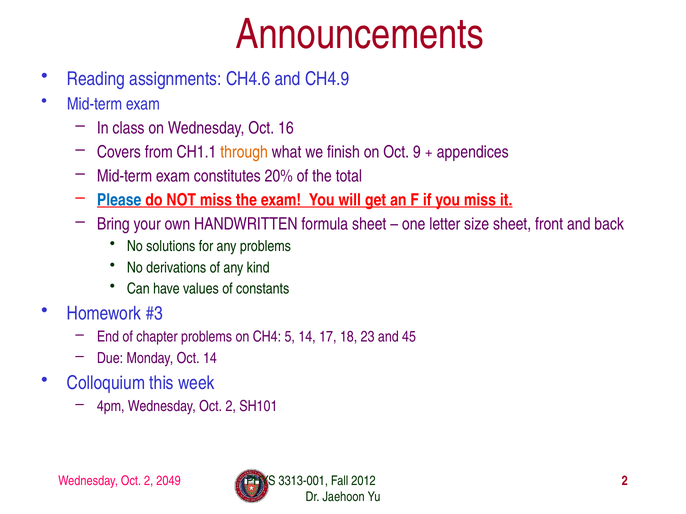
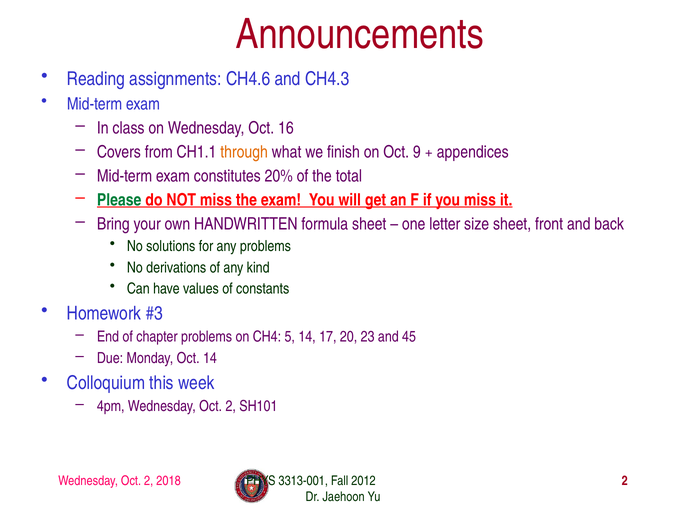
CH4.9: CH4.9 -> CH4.3 (327, 79)
Please colour: blue -> green (119, 200)
18: 18 -> 20 (349, 337)
2049: 2049 -> 2018 (169, 481)
